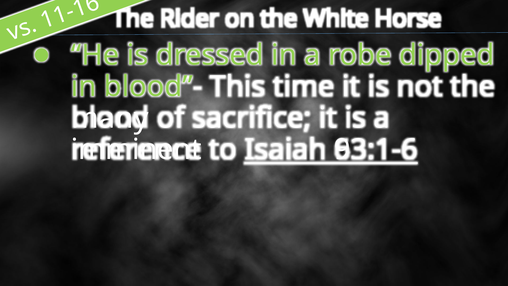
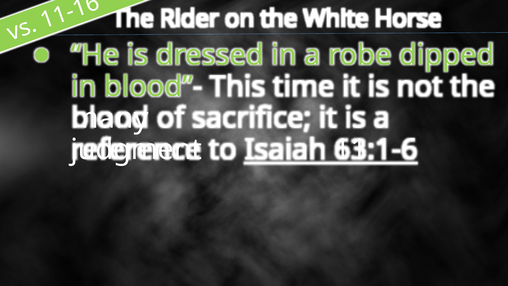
imminent: imminent -> judgment (136, 149)
93:1-6: 93:1-6 -> 11:1-6 (376, 149)
